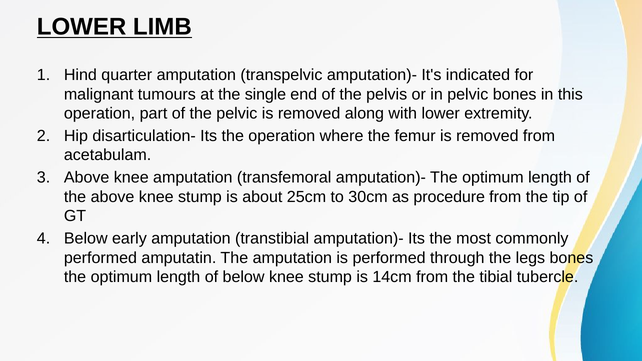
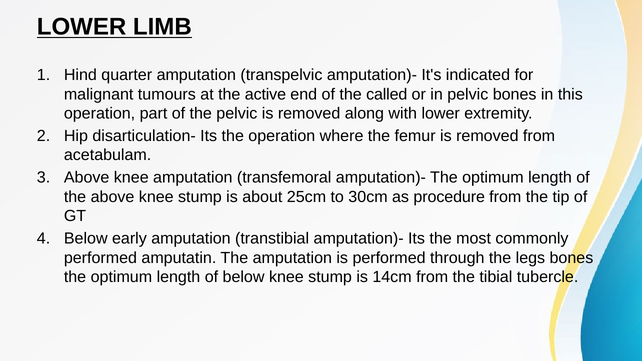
single: single -> active (265, 94)
pelvis: pelvis -> called (387, 94)
